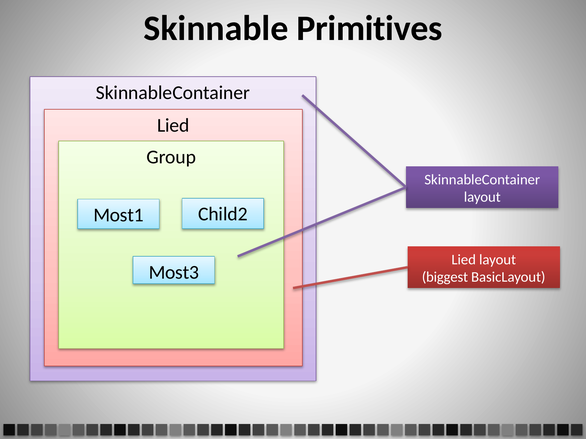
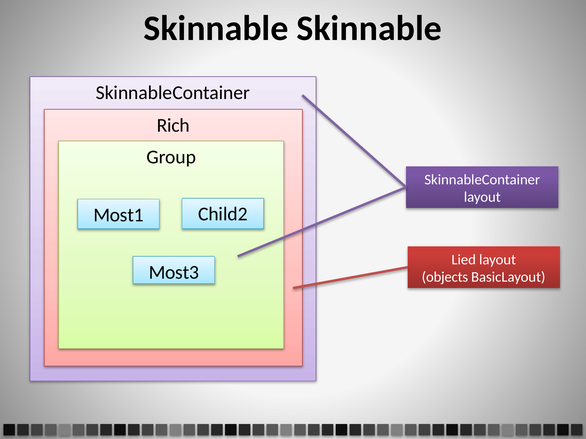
Skinnable Primitives: Primitives -> Skinnable (369, 28)
Lied: Lied -> Rich (173, 126)
biggest: biggest -> objects (445, 277)
